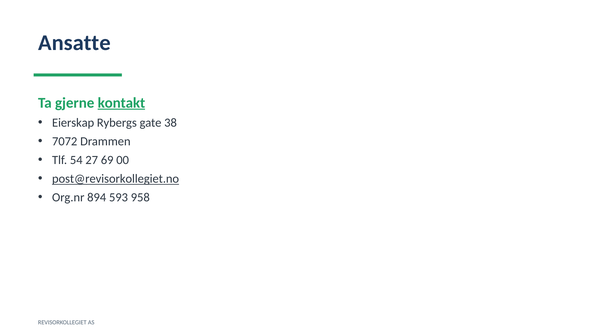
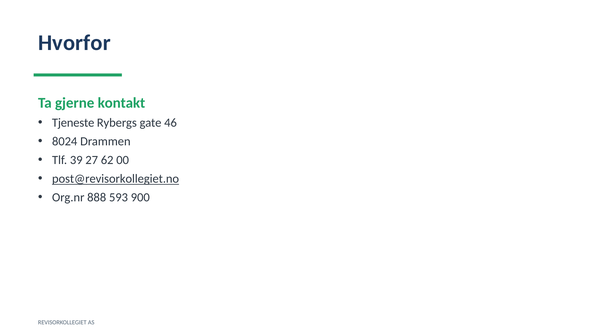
Ansatte: Ansatte -> Hvorfor (74, 43)
kontakt underline: present -> none (121, 103)
Eierskap: Eierskap -> Tjeneste (73, 123)
38: 38 -> 46 (171, 123)
7072: 7072 -> 8024 (65, 142)
54: 54 -> 39 (76, 160)
69: 69 -> 62 (107, 160)
894: 894 -> 888 (97, 198)
958: 958 -> 900 (140, 198)
